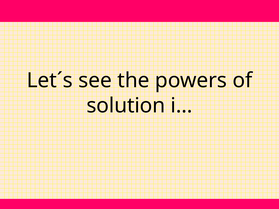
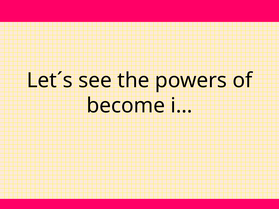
solution: solution -> become (126, 106)
